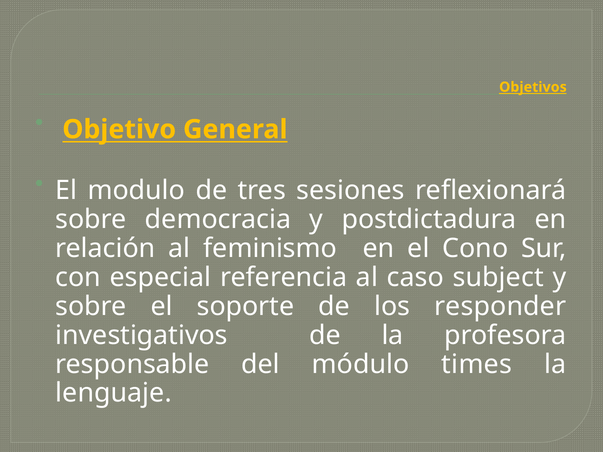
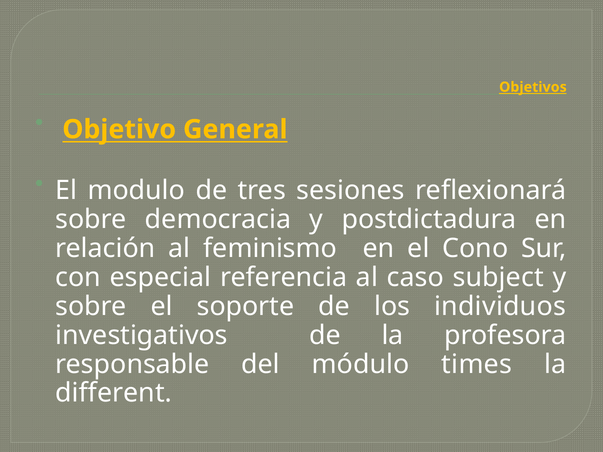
responder: responder -> individuos (500, 306)
lenguaje: lenguaje -> different (114, 393)
